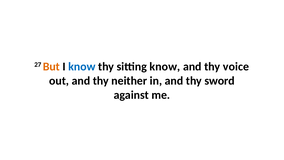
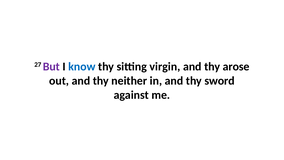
But colour: orange -> purple (51, 66)
sitting know: know -> virgin (165, 66)
voice: voice -> arose (236, 66)
